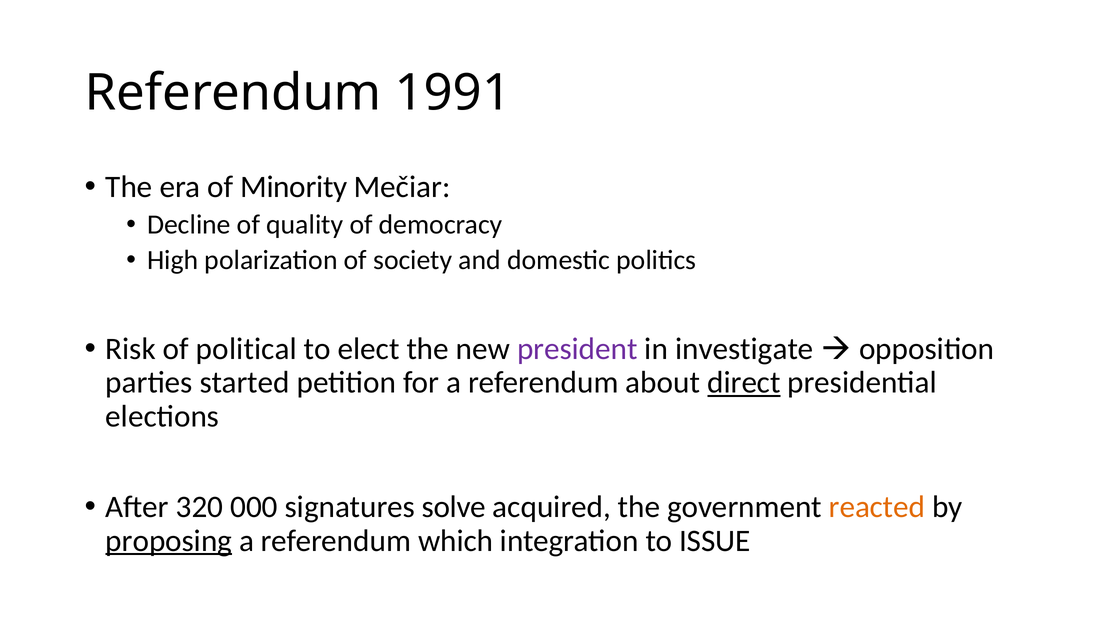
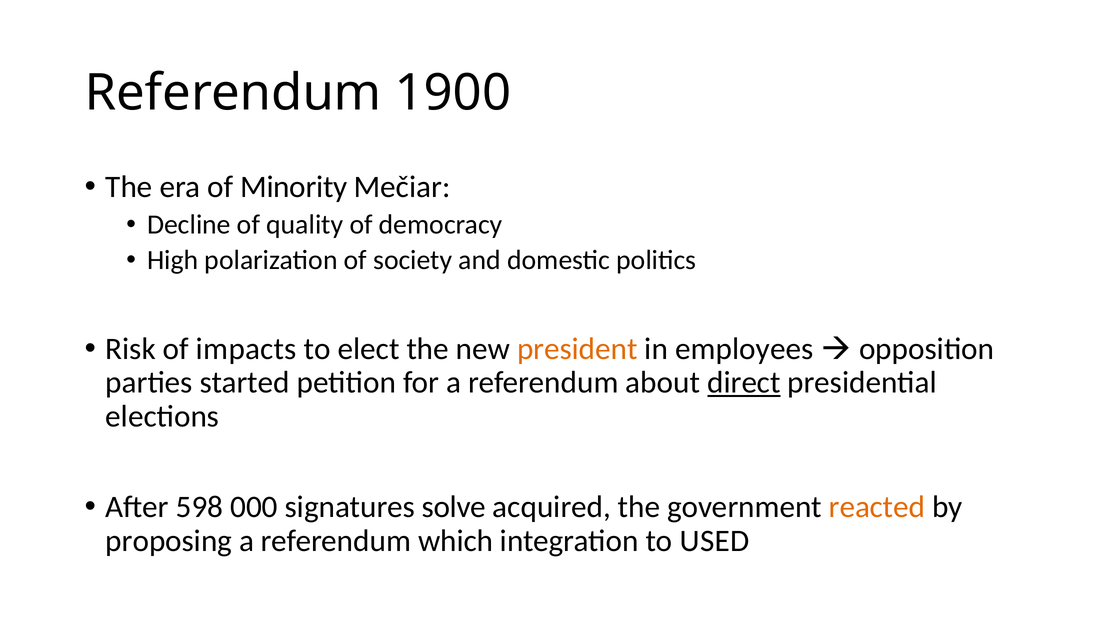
1991: 1991 -> 1900 (453, 93)
political: political -> impacts (246, 349)
president colour: purple -> orange (577, 349)
investigate: investigate -> employees (744, 349)
320: 320 -> 598 (199, 507)
proposing underline: present -> none (169, 541)
ISSUE: ISSUE -> USED (715, 541)
